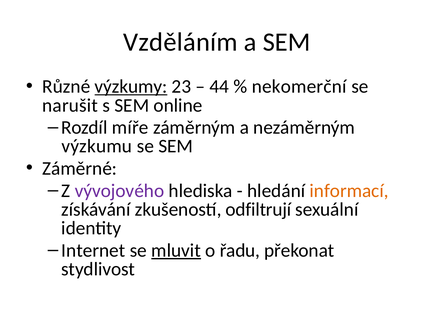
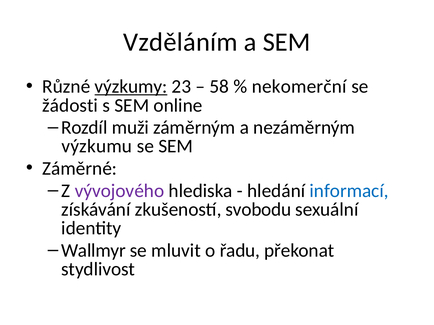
44: 44 -> 58 (219, 87)
narušit: narušit -> žádosti (70, 106)
míře: míře -> muži (130, 128)
informací colour: orange -> blue (349, 191)
odfiltrují: odfiltrují -> svobodu (258, 210)
Internet: Internet -> Wallmyr (93, 251)
mluvit underline: present -> none (176, 251)
